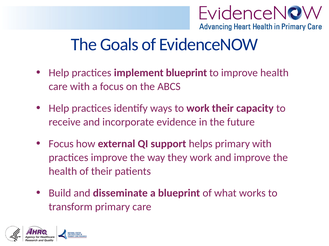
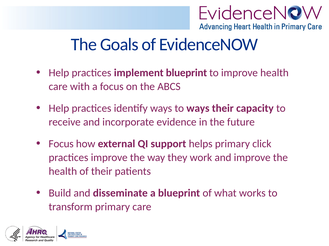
to work: work -> ways (198, 109)
primary with: with -> click (262, 144)
